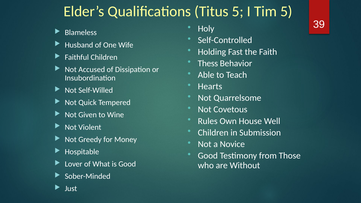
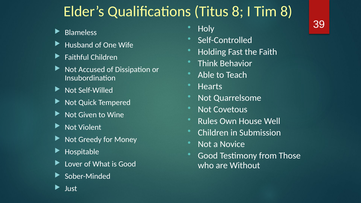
Titus 5: 5 -> 8 (238, 11)
Tim 5: 5 -> 8 (286, 11)
Thess: Thess -> Think (208, 63)
